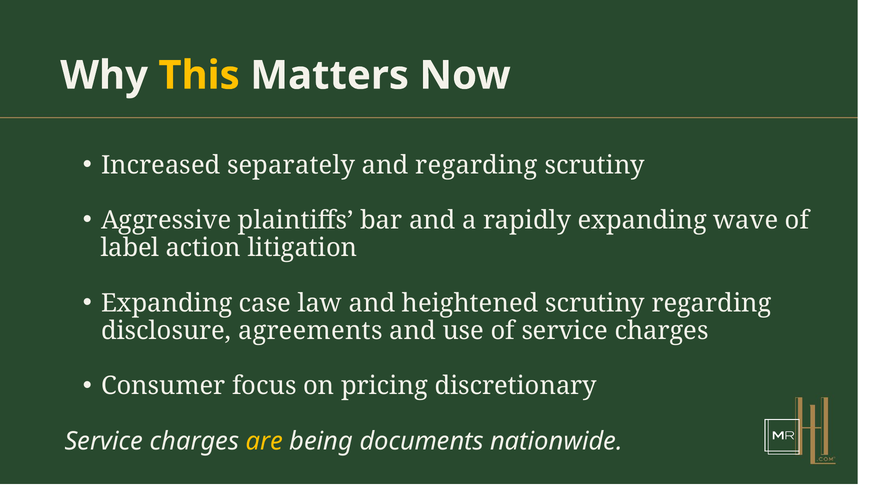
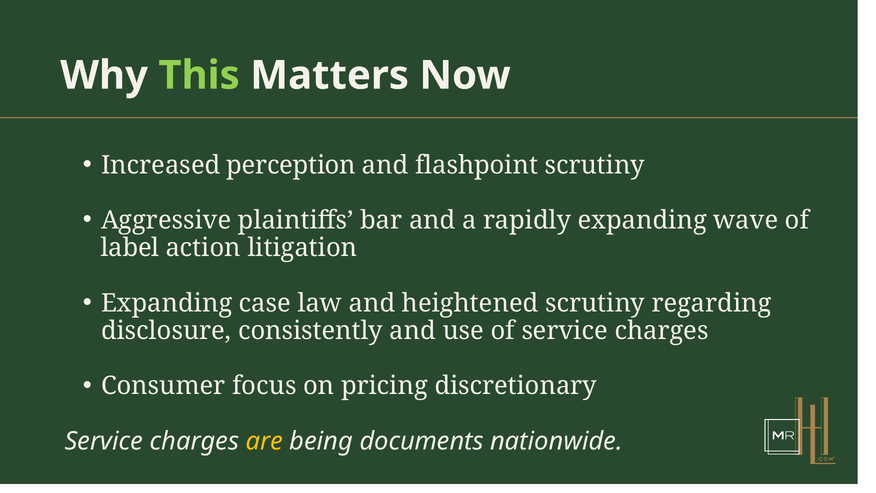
This colour: yellow -> light green (199, 75)
separately: separately -> perception (291, 165)
and regarding: regarding -> flashpoint (477, 165)
agreements: agreements -> consistently (310, 331)
